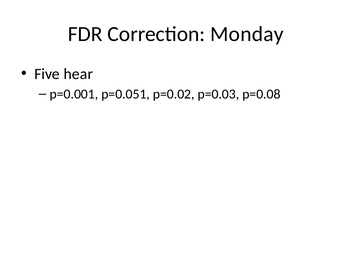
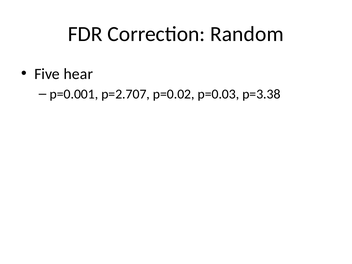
Monday: Monday -> Random (247, 34)
p=0.051: p=0.051 -> p=2.707 (126, 94)
p=0.08: p=0.08 -> p=3.38 (261, 94)
